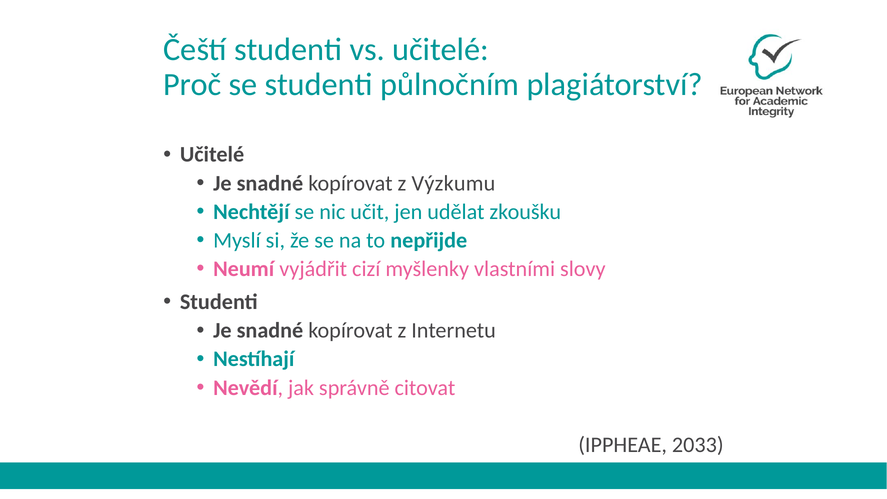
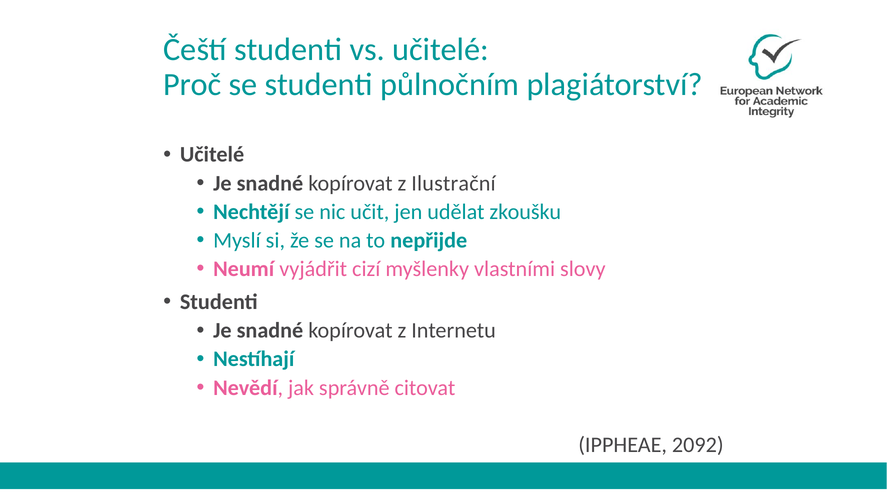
Výzkumu: Výzkumu -> Ilustrační (454, 183)
2033: 2033 -> 2092 (698, 445)
